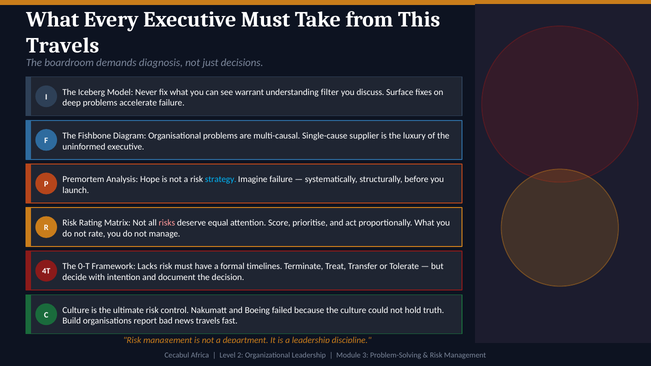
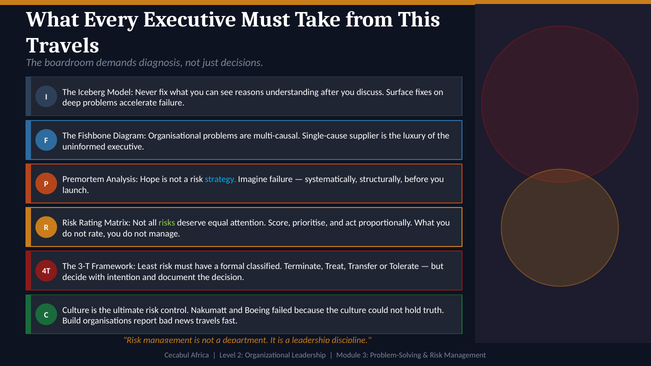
warrant: warrant -> reasons (249, 92)
filter: filter -> after (330, 92)
risks colour: pink -> light green (167, 223)
0-T: 0-T -> 3-T (84, 267)
Lacks: Lacks -> Least (147, 267)
timelines: timelines -> classified (264, 267)
